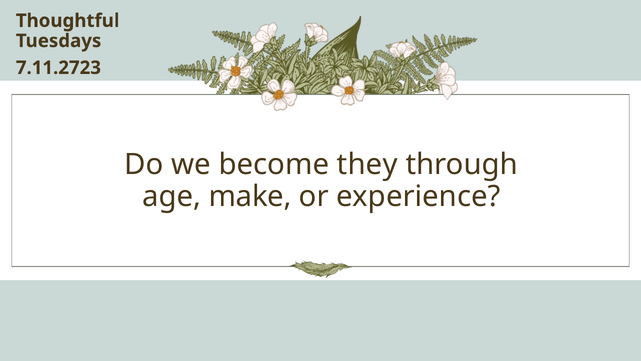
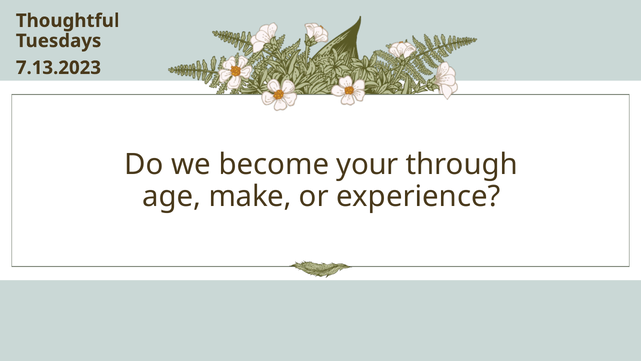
7.11.2723: 7.11.2723 -> 7.13.2023 (58, 68)
they: they -> your (368, 164)
